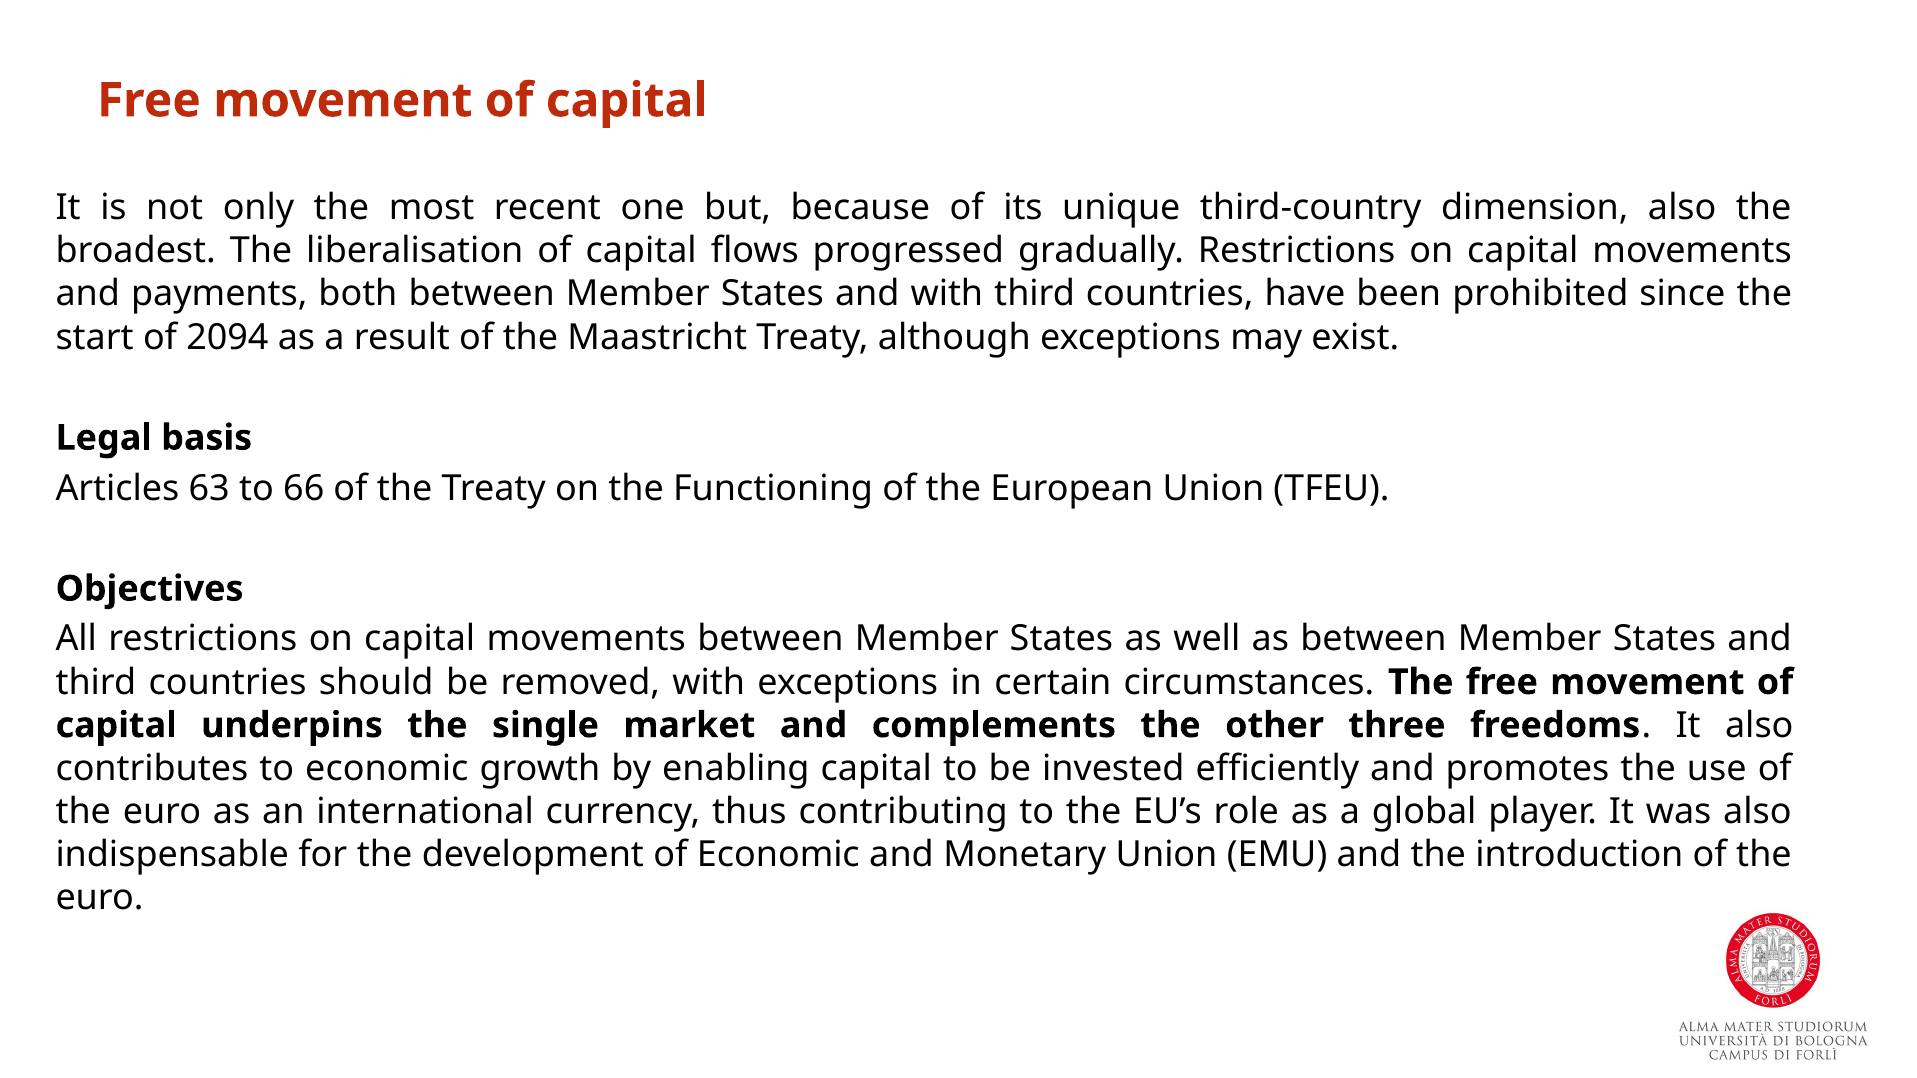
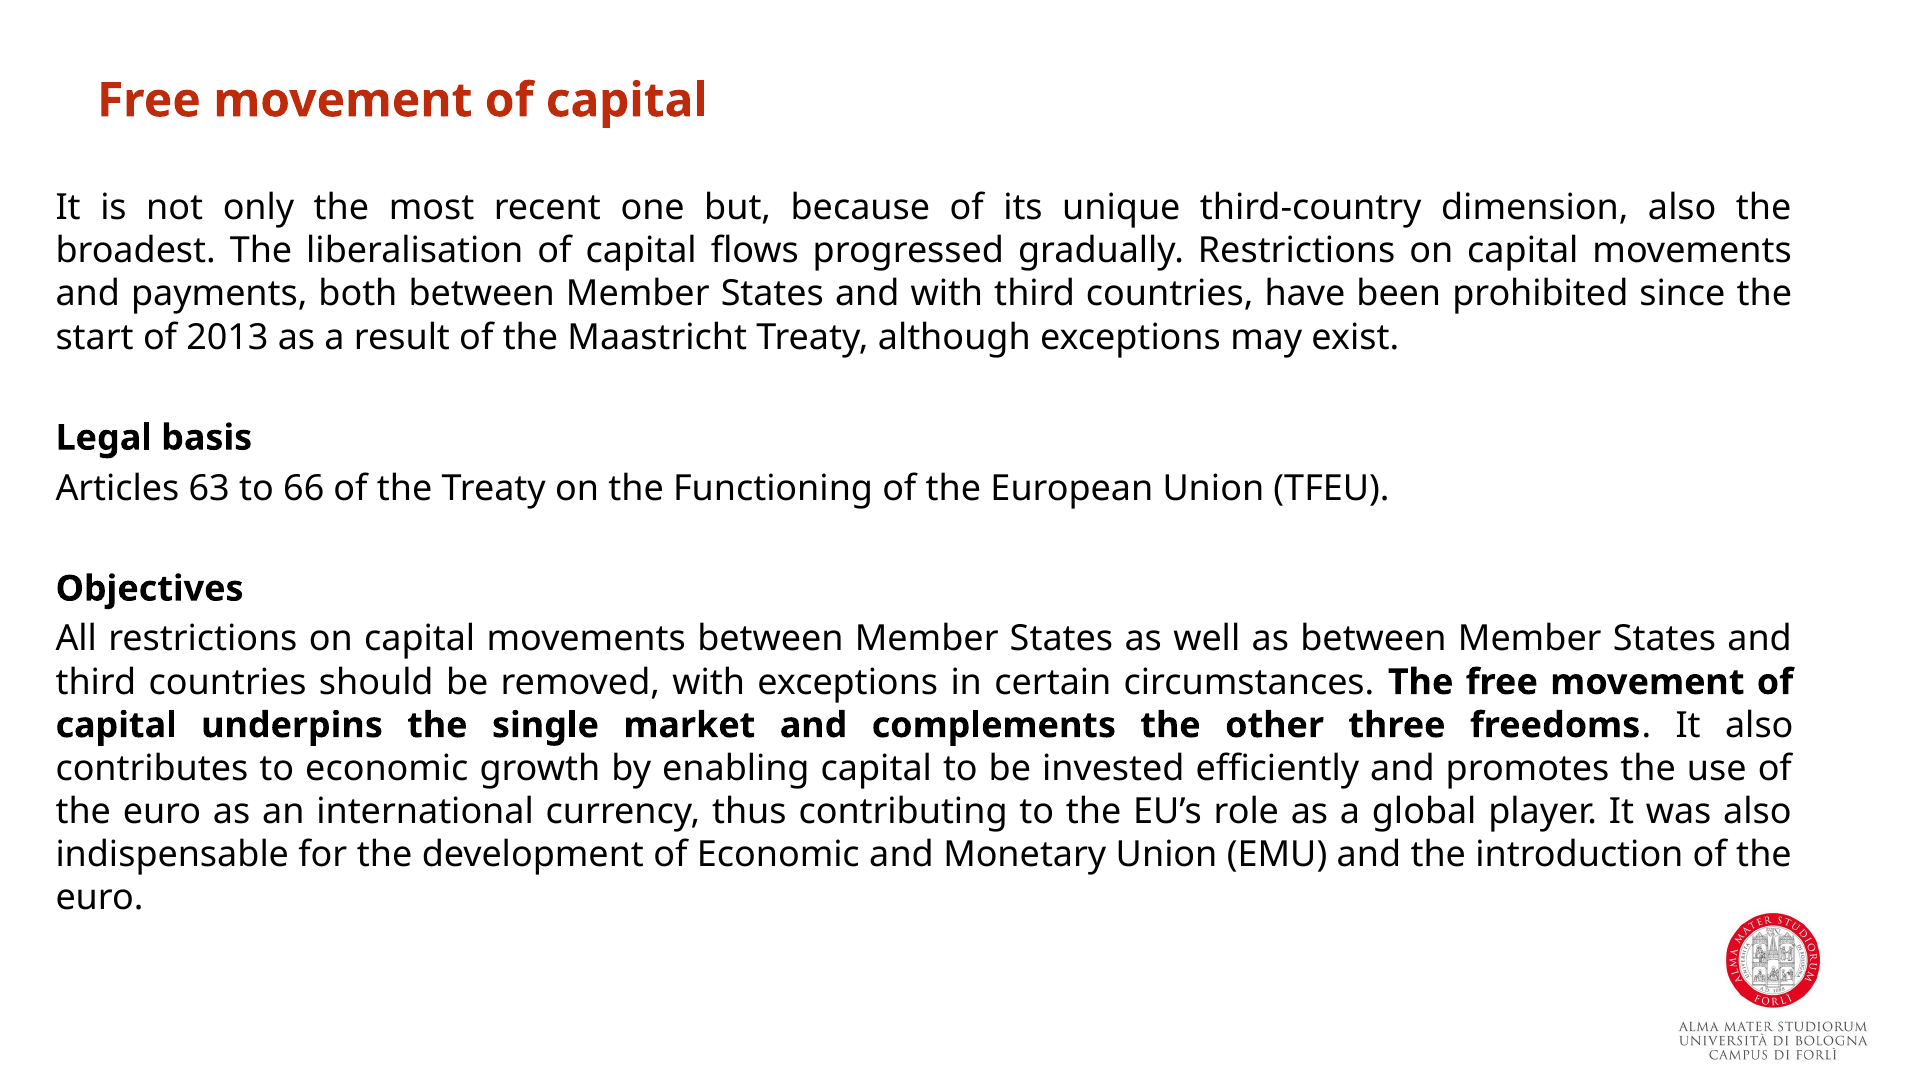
2094: 2094 -> 2013 (227, 337)
